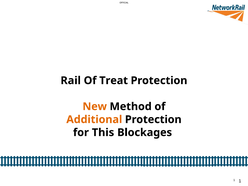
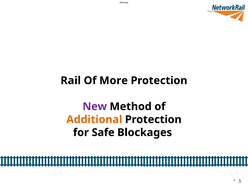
Treat: Treat -> More (114, 81)
New colour: orange -> purple (95, 107)
This: This -> Safe (103, 132)
